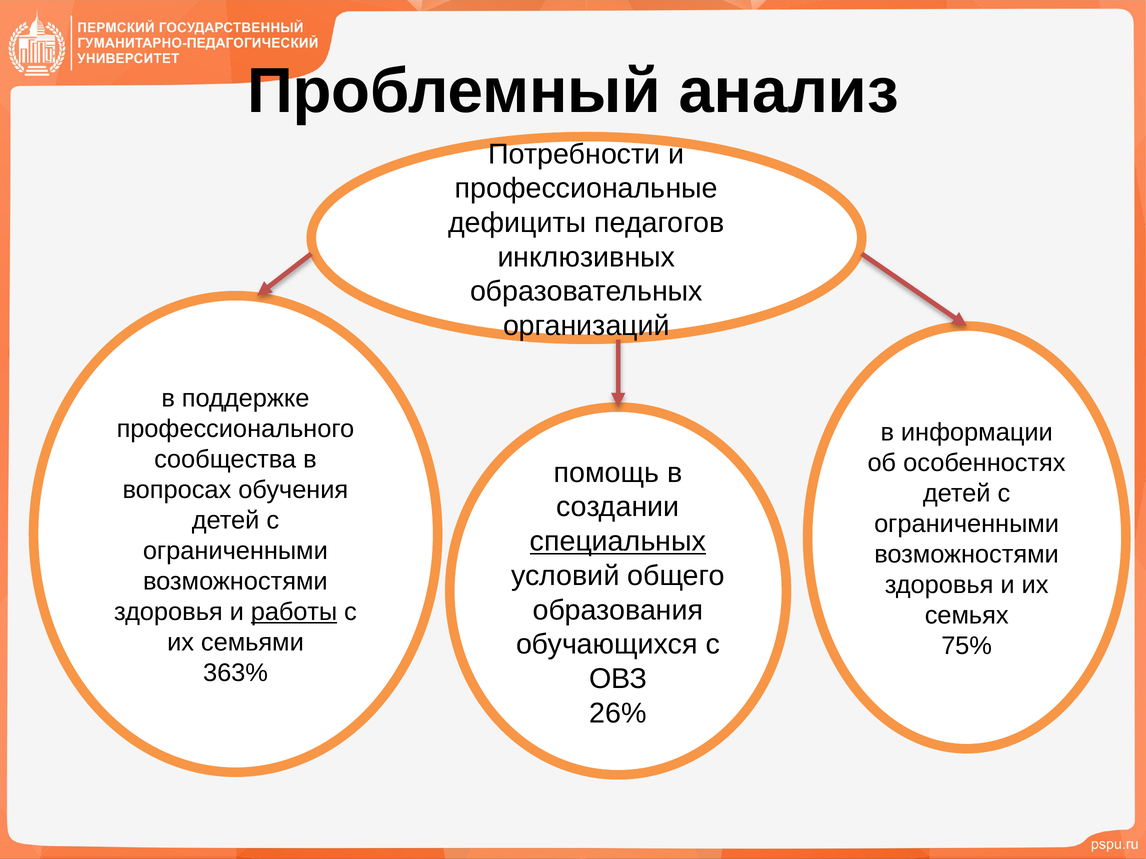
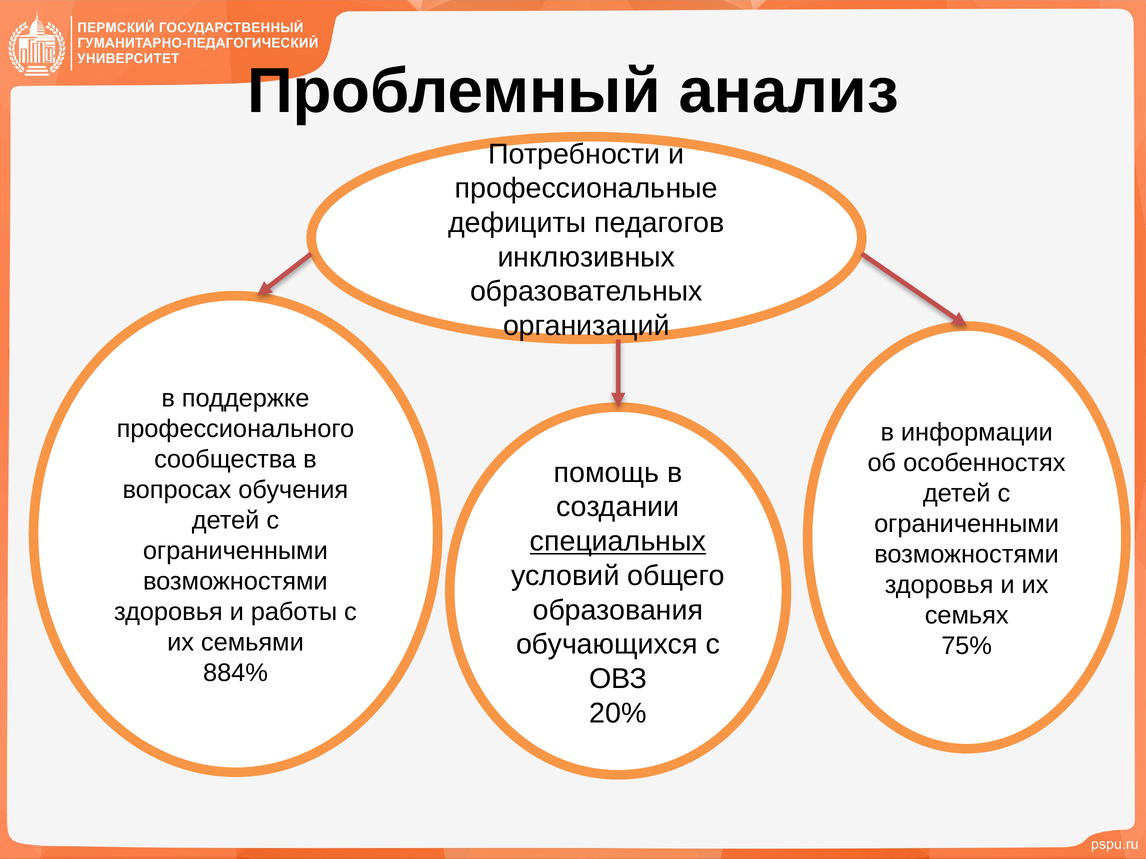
работы underline: present -> none (294, 612)
363%: 363% -> 884% (236, 673)
26%: 26% -> 20% (618, 714)
